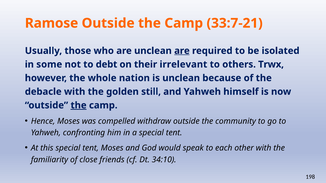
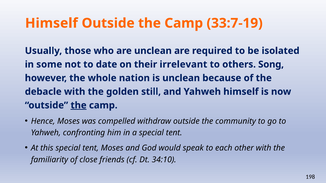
Ramose: Ramose -> Himself (51, 23)
33:7-21: 33:7-21 -> 33:7-19 (235, 23)
are underline: present -> none (182, 51)
debt: debt -> date (107, 65)
Trwx: Trwx -> Song (271, 65)
